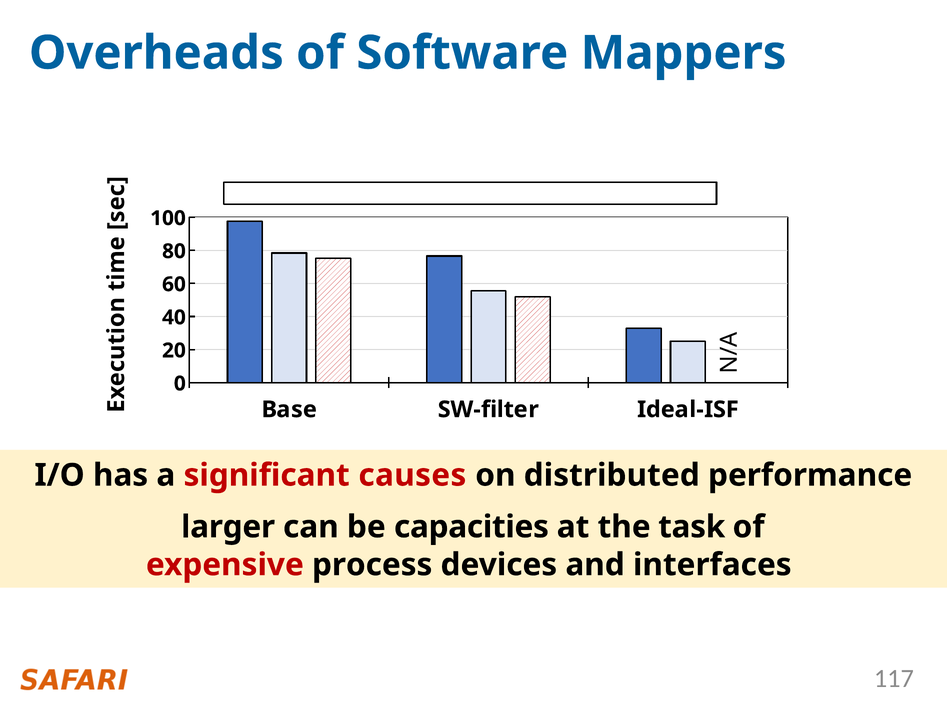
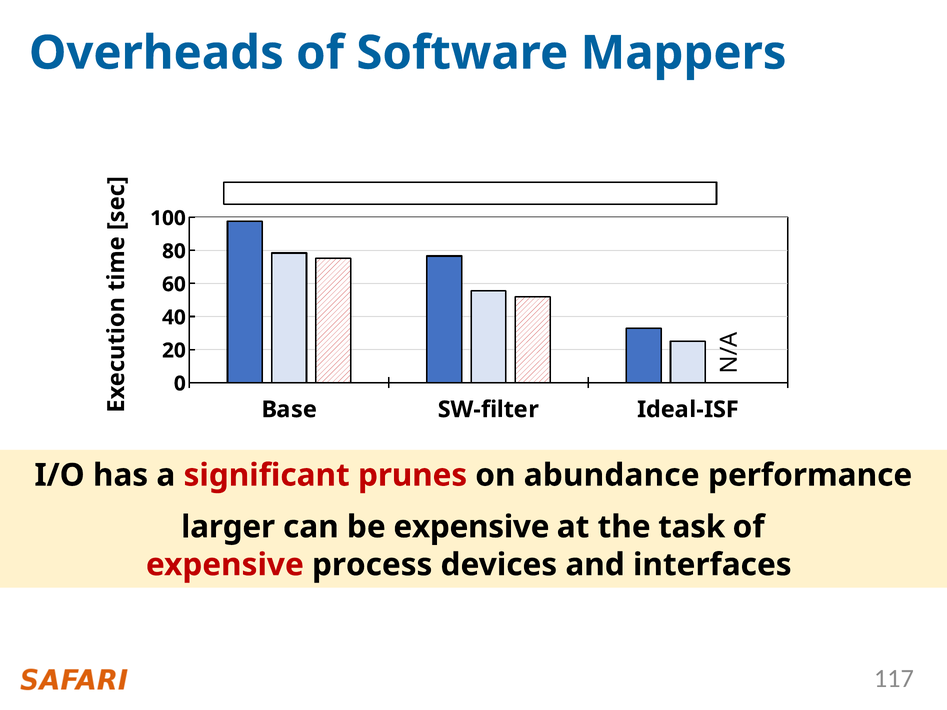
causes: causes -> prunes (413, 475)
distributed: distributed -> abundance (612, 475)
be capacities: capacities -> expensive (471, 527)
